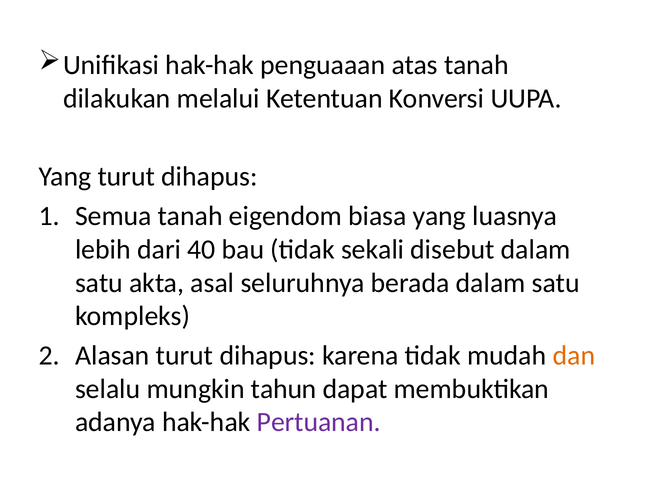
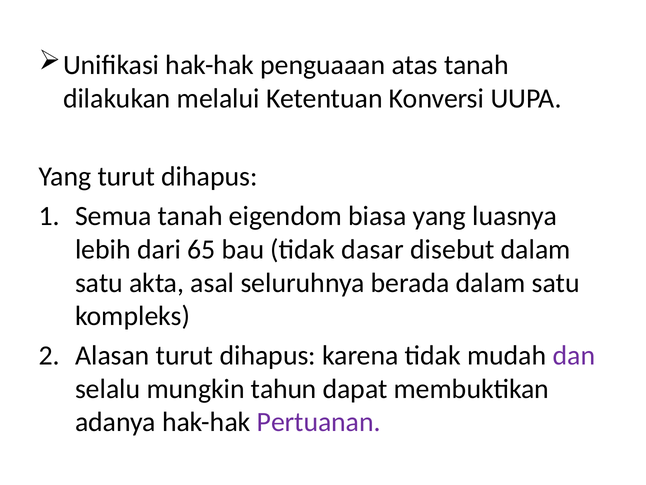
40: 40 -> 65 (201, 249)
sekali: sekali -> dasar (373, 249)
dan colour: orange -> purple (574, 355)
